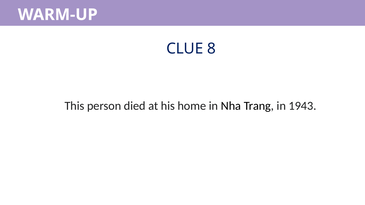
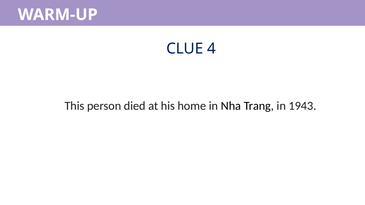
8: 8 -> 4 (212, 49)
